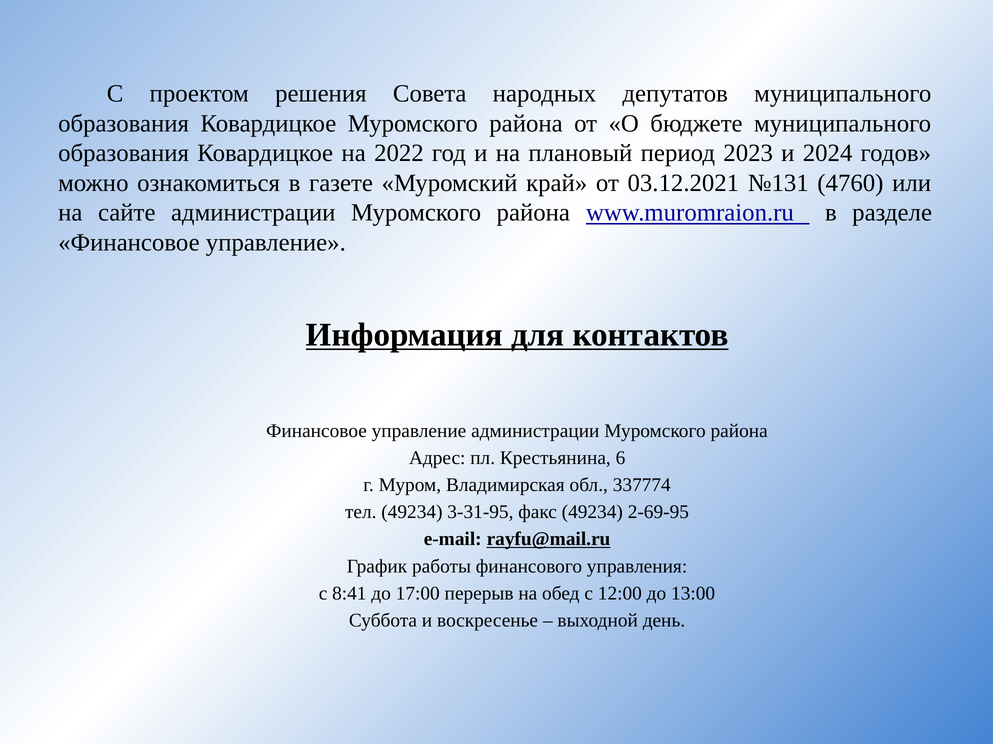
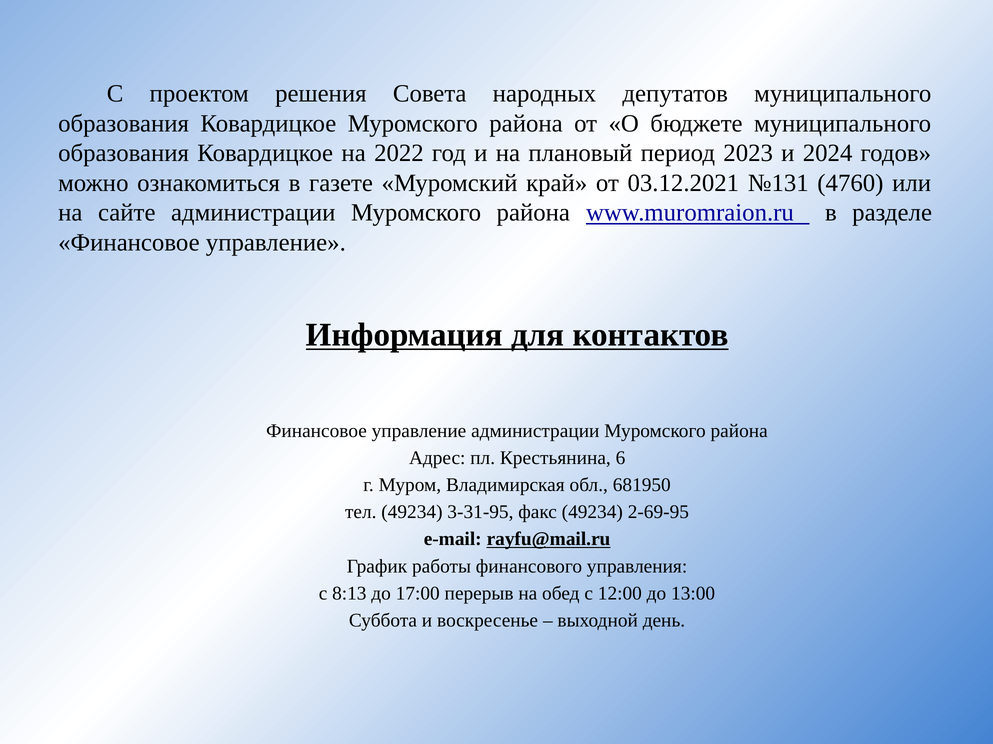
337774: 337774 -> 681950 (642, 486)
8:41: 8:41 -> 8:13 (349, 594)
